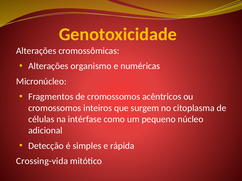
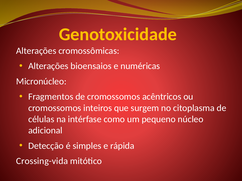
organismo: organismo -> bioensaios (91, 66)
